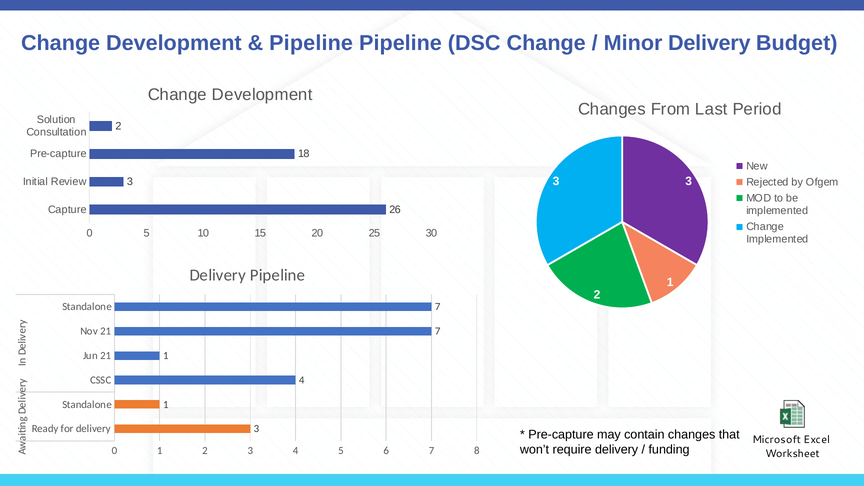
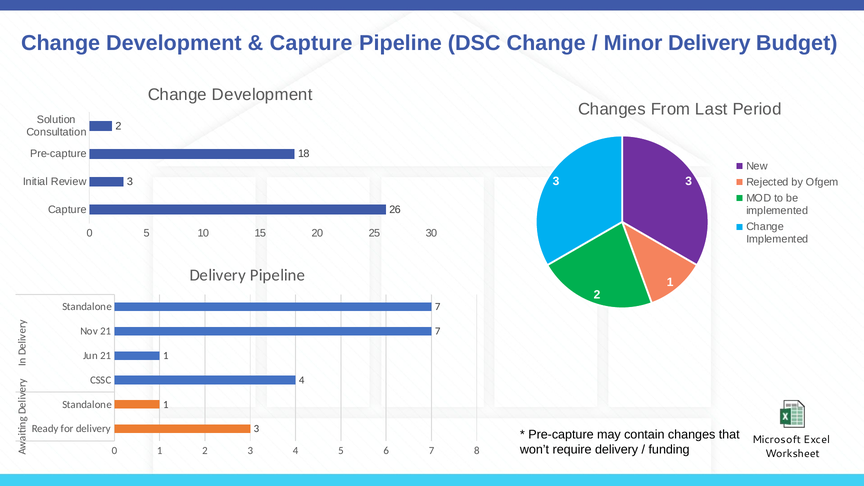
Pipeline: Pipeline -> Capture (311, 43)
